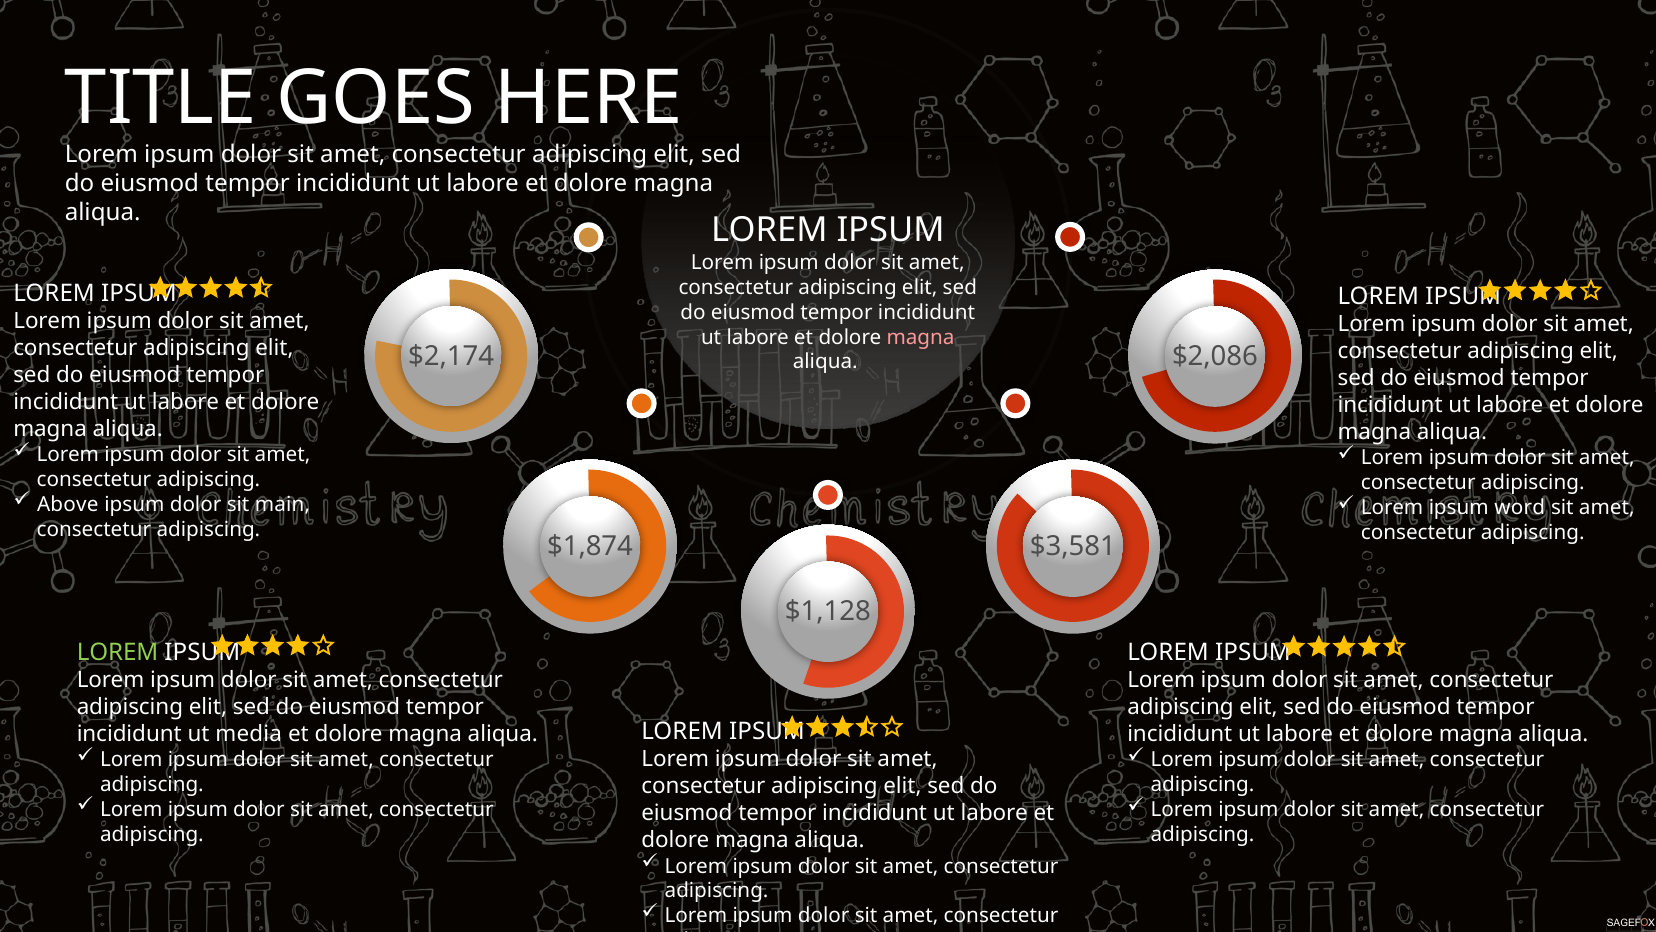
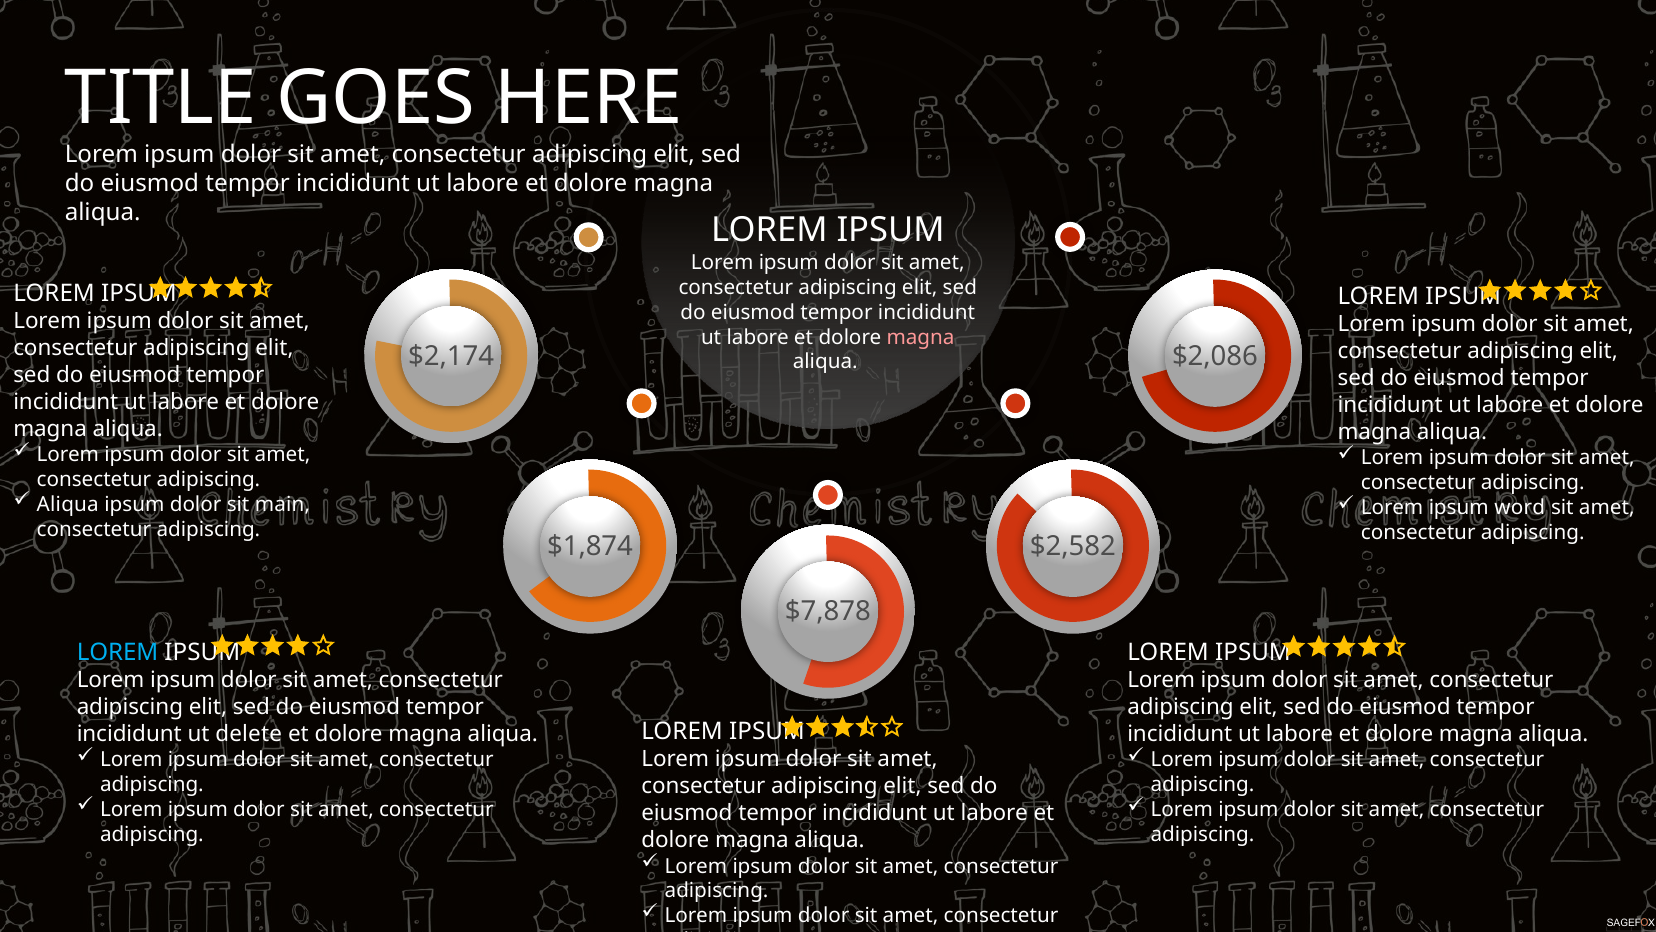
Above: Above -> Aliqua (68, 504)
$3,581: $3,581 -> $2,582 (1073, 546)
$1,128: $1,128 -> $7,878 (828, 611)
LOREM colour: light green -> light blue (118, 652)
media: media -> delete (249, 733)
